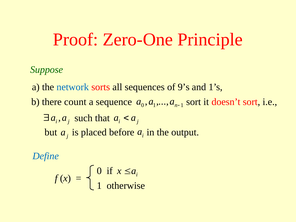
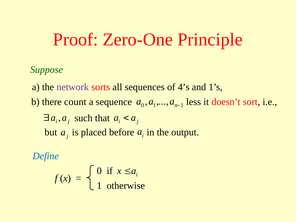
network colour: blue -> purple (73, 87)
9’s: 9’s -> 4’s (184, 87)
sequence sort: sort -> less (194, 102)
